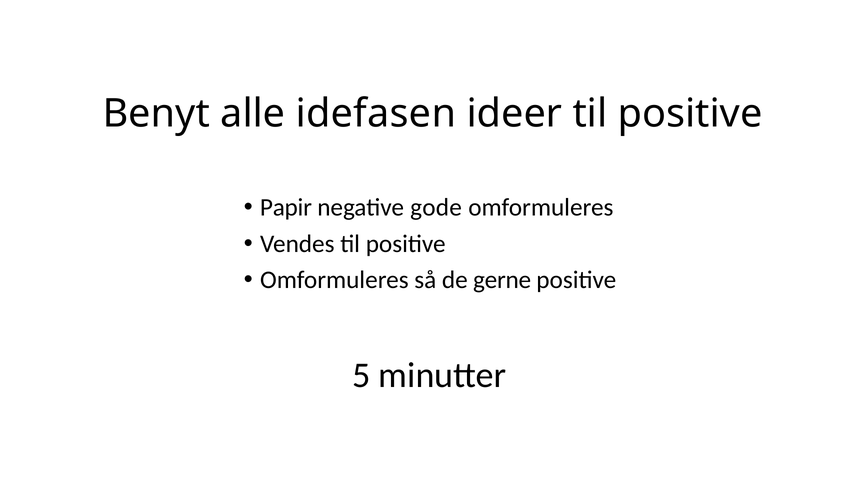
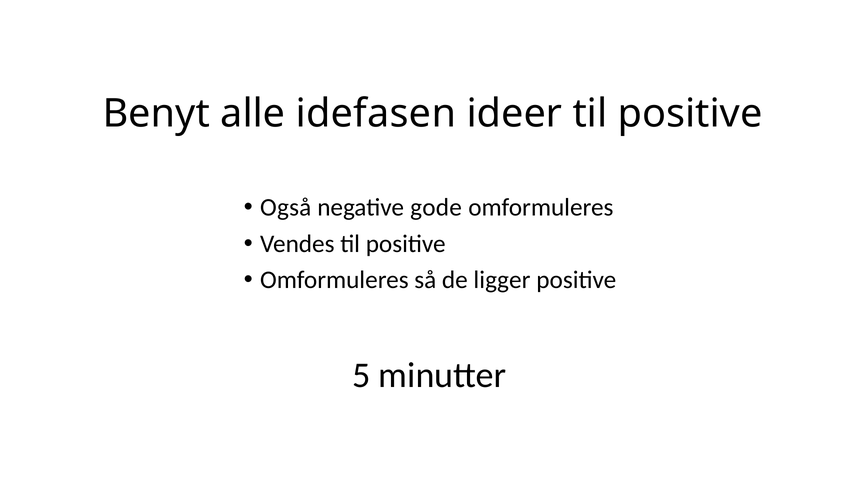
Papir: Papir -> Også (286, 208)
gerne: gerne -> ligger (502, 280)
